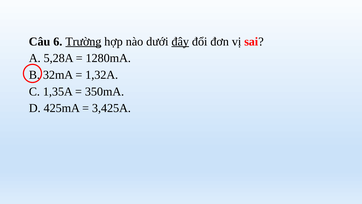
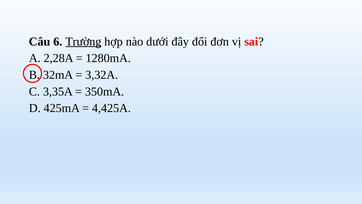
đây underline: present -> none (180, 41)
5,28A: 5,28A -> 2,28A (59, 58)
1,32A: 1,32A -> 3,32A (102, 75)
1,35A: 1,35A -> 3,35A (58, 91)
3,425A: 3,425A -> 4,425A (111, 108)
